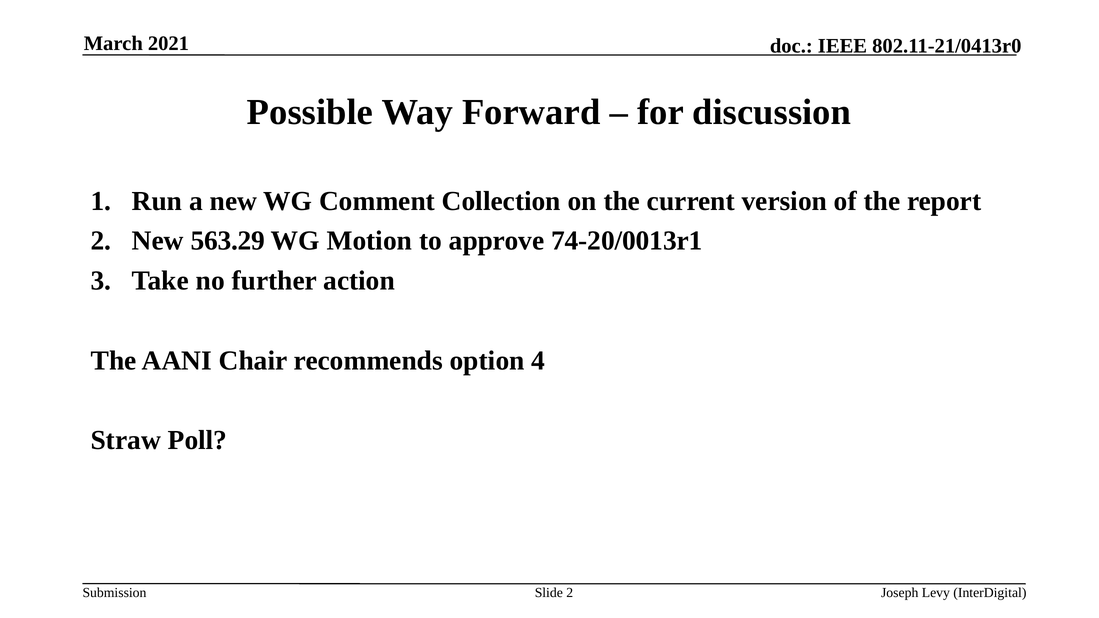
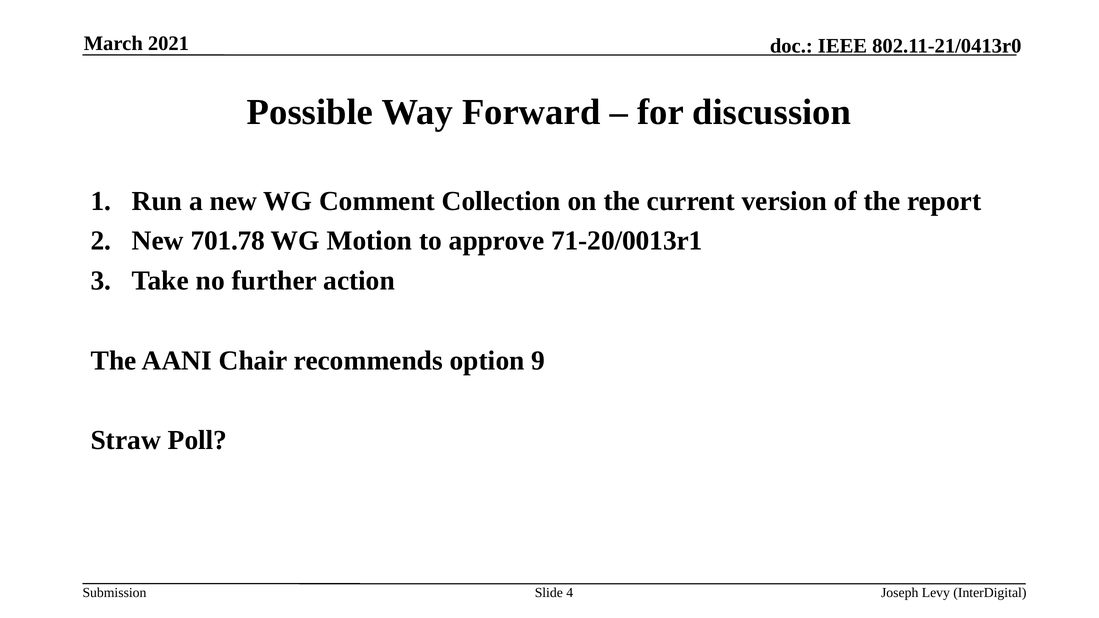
563.29: 563.29 -> 701.78 (228, 241)
74-20/0013r1: 74-20/0013r1 -> 71-20/0013r1 (627, 241)
4: 4 -> 9 (538, 361)
Slide 2: 2 -> 4 (570, 593)
